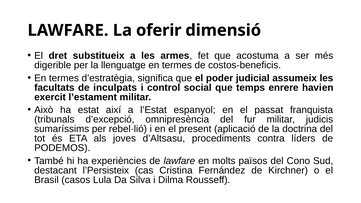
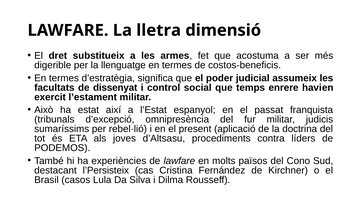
oferir: oferir -> lletra (159, 30)
inculpats: inculpats -> dissenyat (115, 88)
